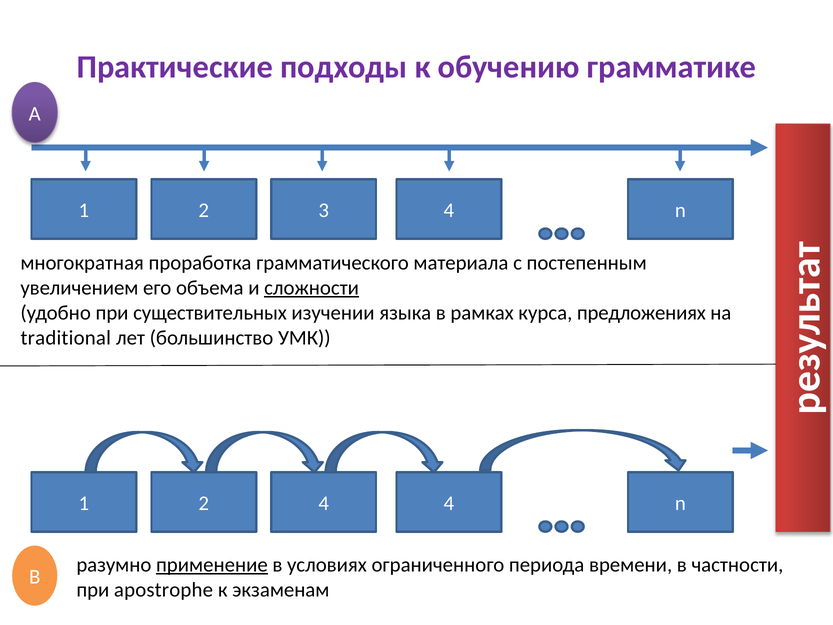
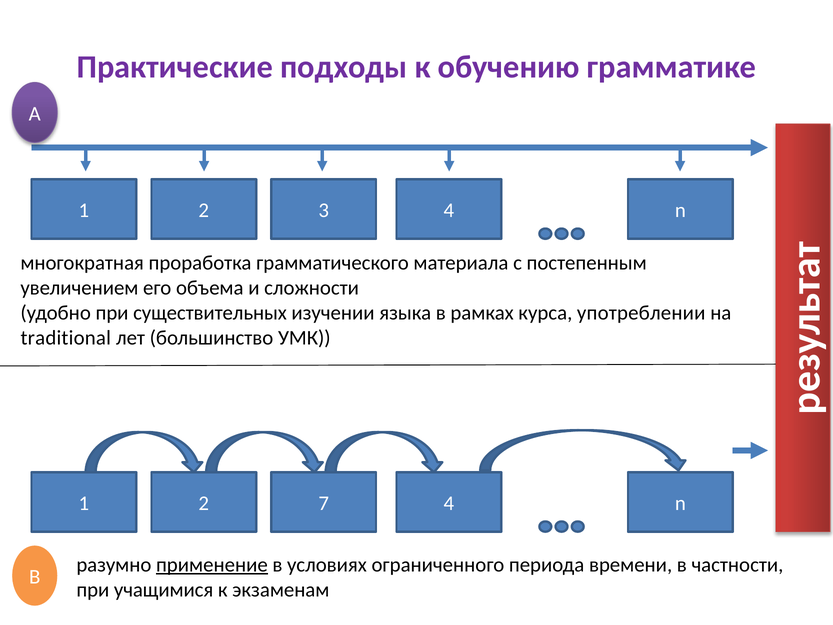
сложности underline: present -> none (312, 288)
предложениях: предложениях -> употреблении (641, 313)
2 4: 4 -> 7 (324, 503)
apostrophe: apostrophe -> учащимися (164, 590)
